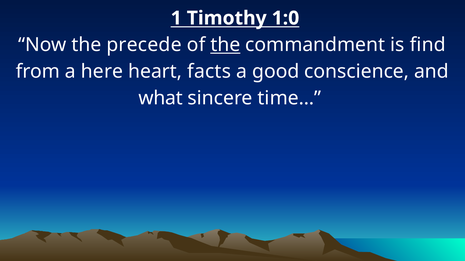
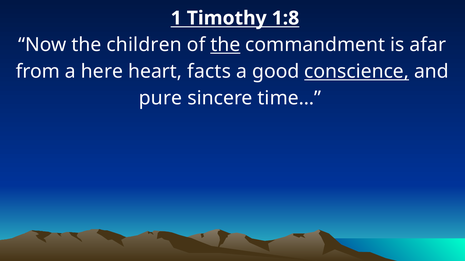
1:0: 1:0 -> 1:8 (285, 18)
precede: precede -> children (144, 45)
find: find -> afar (428, 45)
conscience underline: none -> present (357, 72)
what: what -> pure (161, 98)
